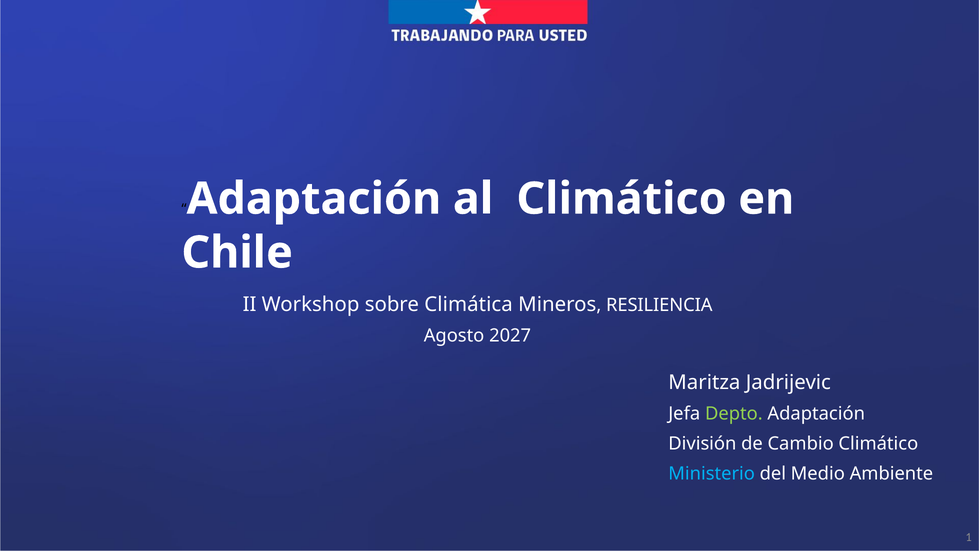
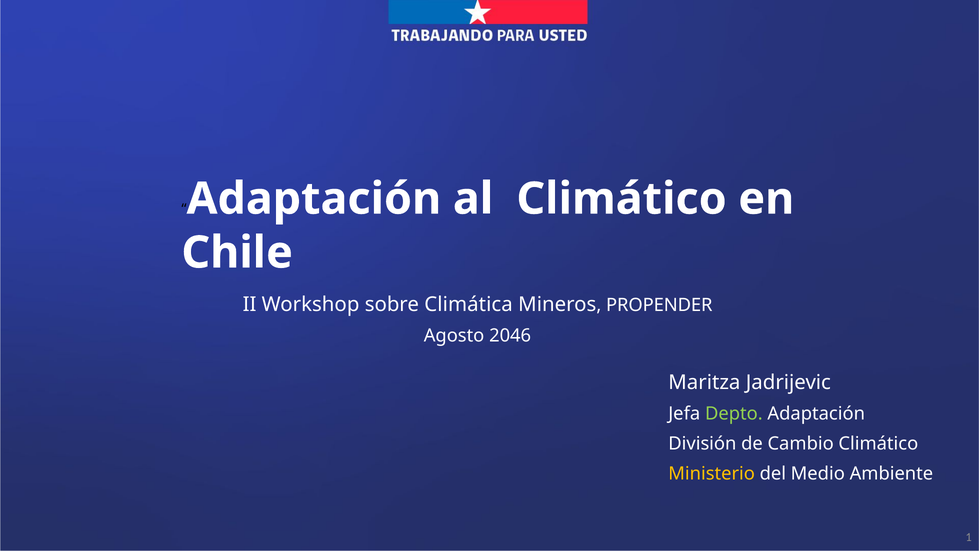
RESILIENCIA: RESILIENCIA -> PROPENDER (659, 305)
2027: 2027 -> 2046 (510, 335)
Ministerio colour: light blue -> yellow (712, 474)
